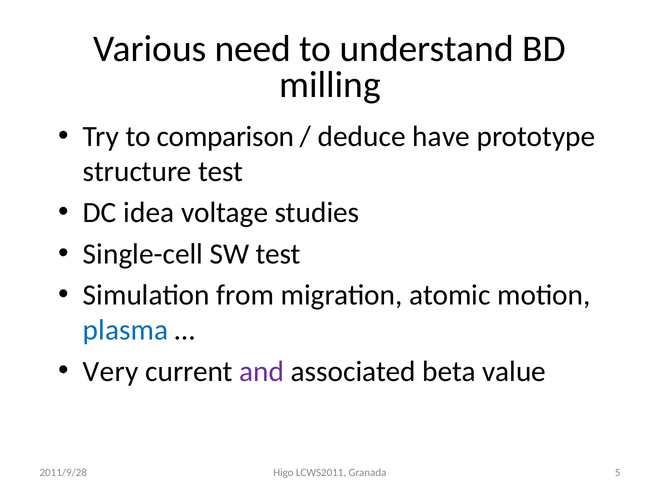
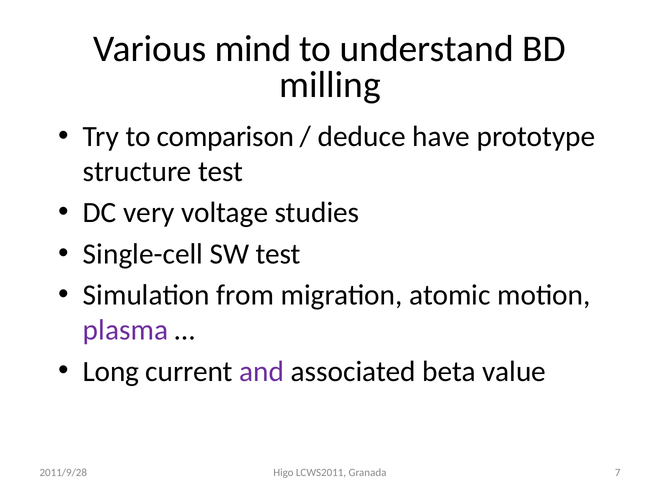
need: need -> mind (253, 49)
idea: idea -> very (149, 213)
plasma colour: blue -> purple (126, 330)
Very: Very -> Long (111, 371)
5: 5 -> 7 (618, 473)
